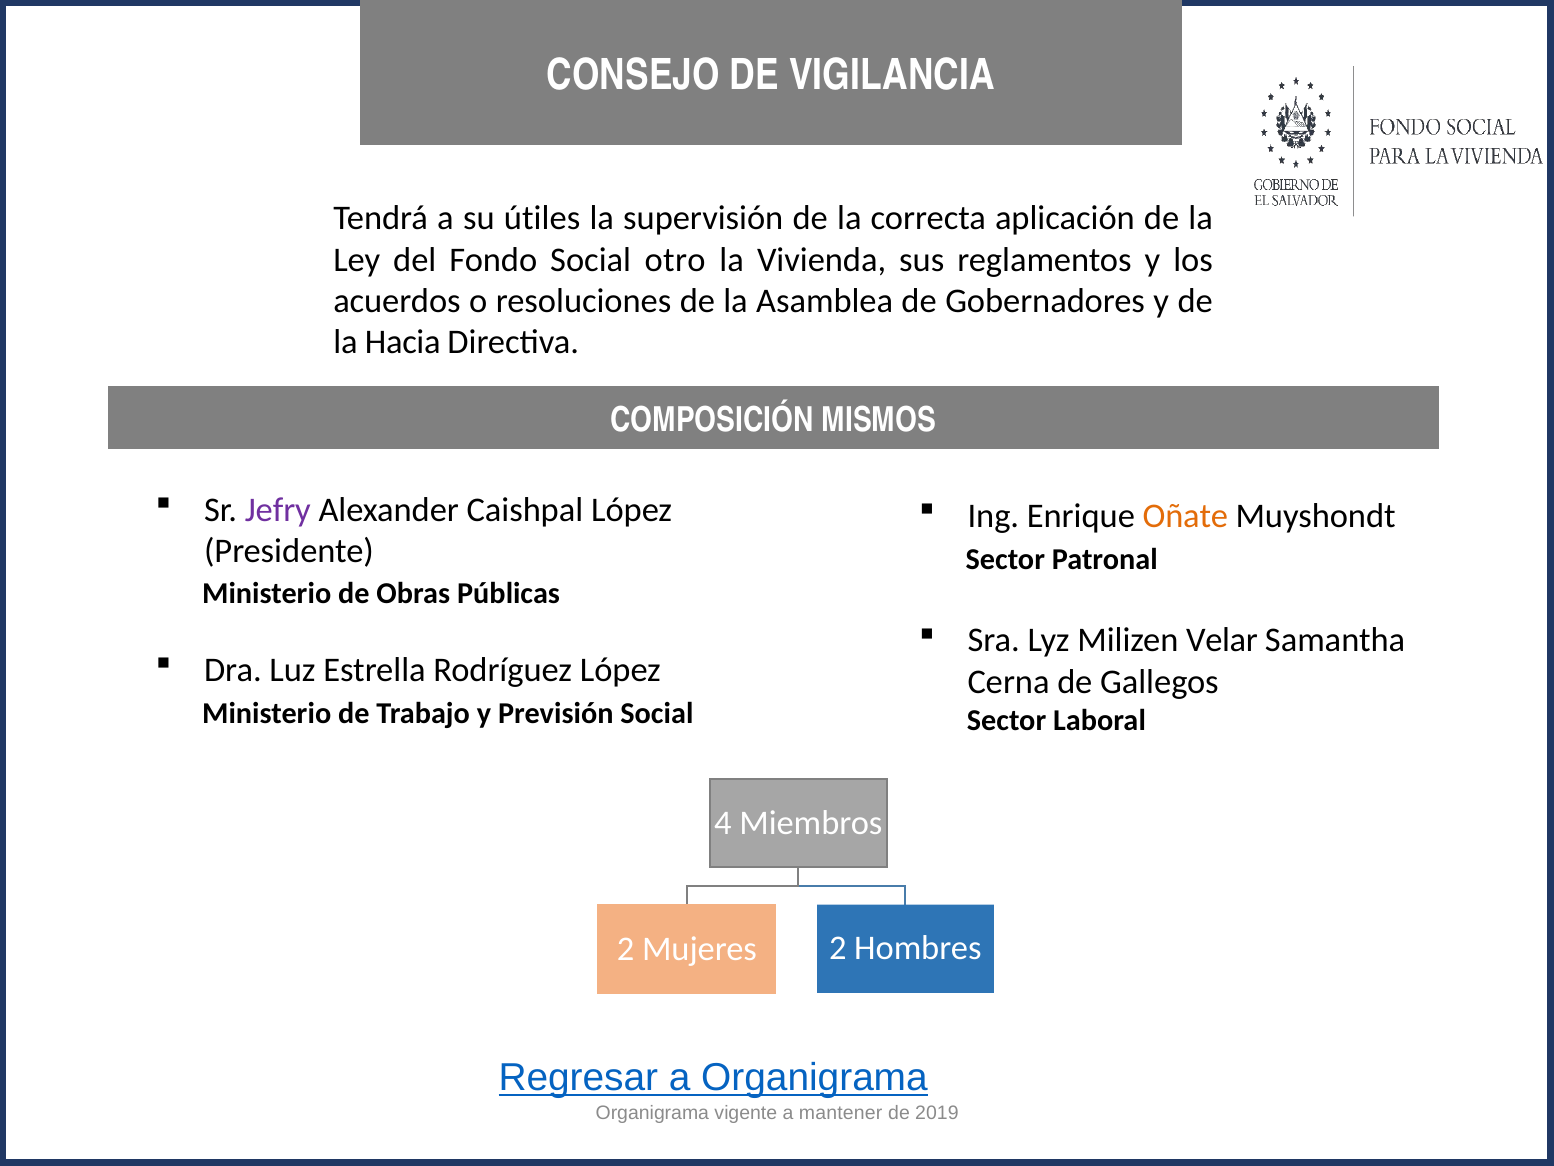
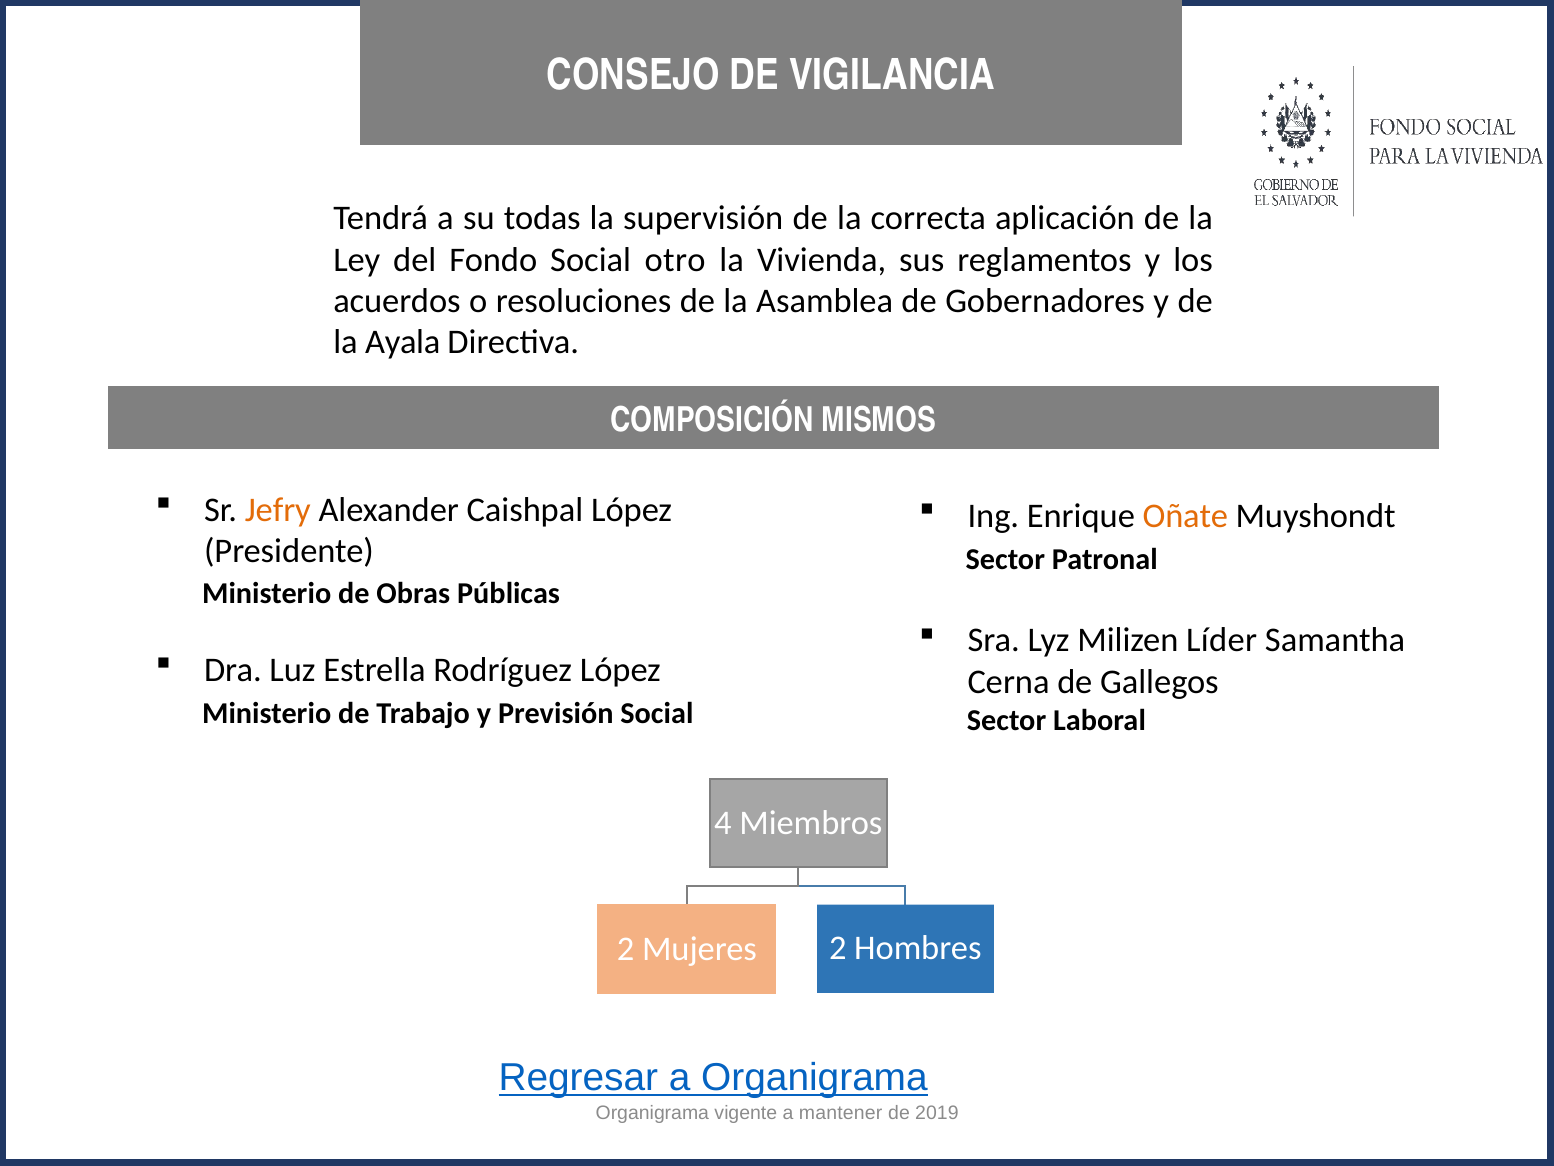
útiles: útiles -> todas (542, 218)
Hacia: Hacia -> Ayala (403, 342)
Jefry colour: purple -> orange (278, 509)
Velar: Velar -> Líder (1222, 640)
